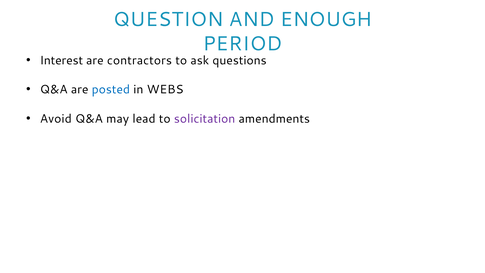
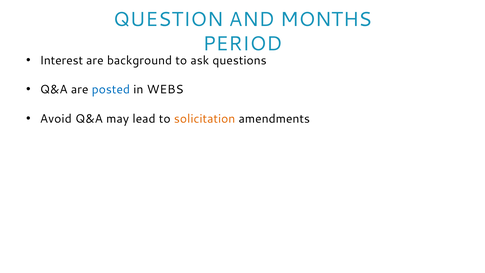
ENOUGH: ENOUGH -> MONTHS (326, 20)
contractors: contractors -> background (140, 60)
solicitation colour: purple -> orange (205, 119)
